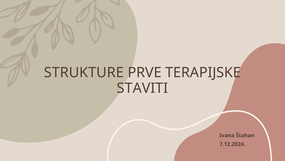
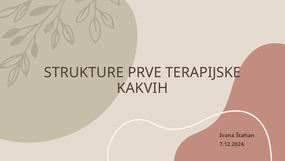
STAVITI: STAVITI -> KAKVIH (142, 88)
